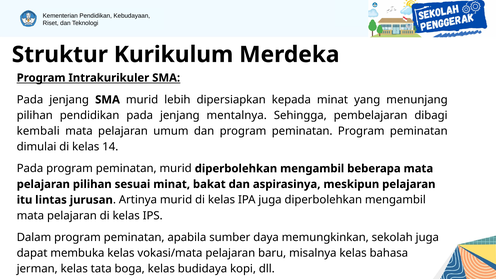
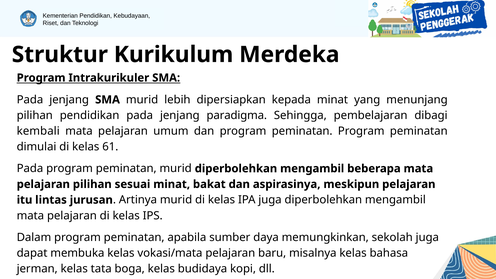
mentalnya: mentalnya -> paradigma (237, 115)
14: 14 -> 61 (110, 147)
